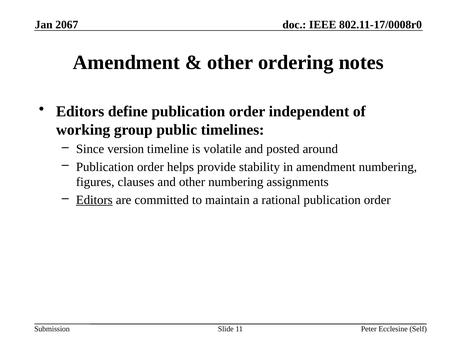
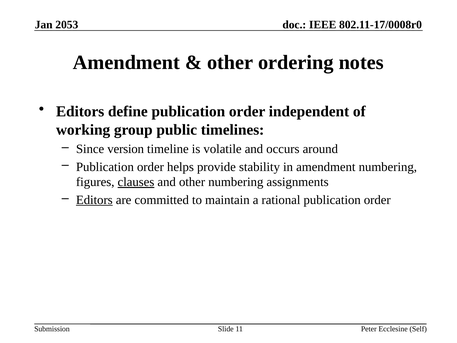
2067: 2067 -> 2053 (67, 25)
posted: posted -> occurs (283, 149)
clauses underline: none -> present (136, 182)
